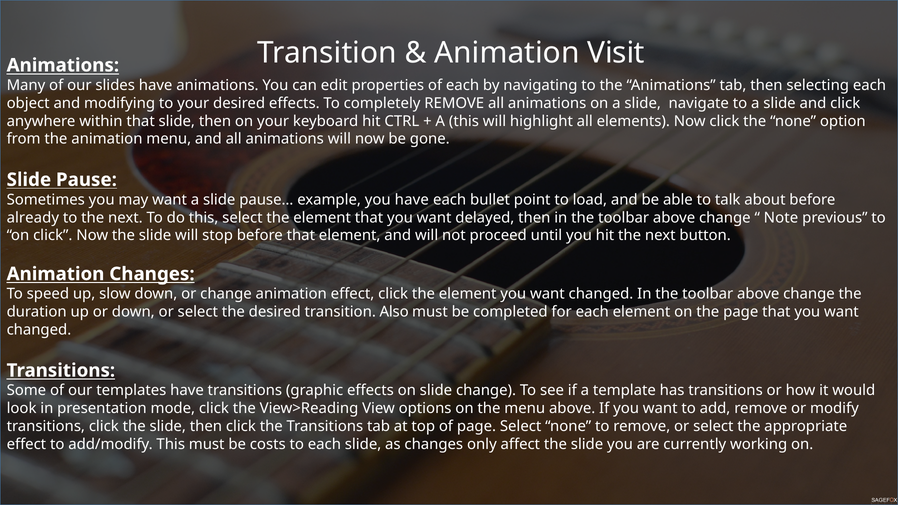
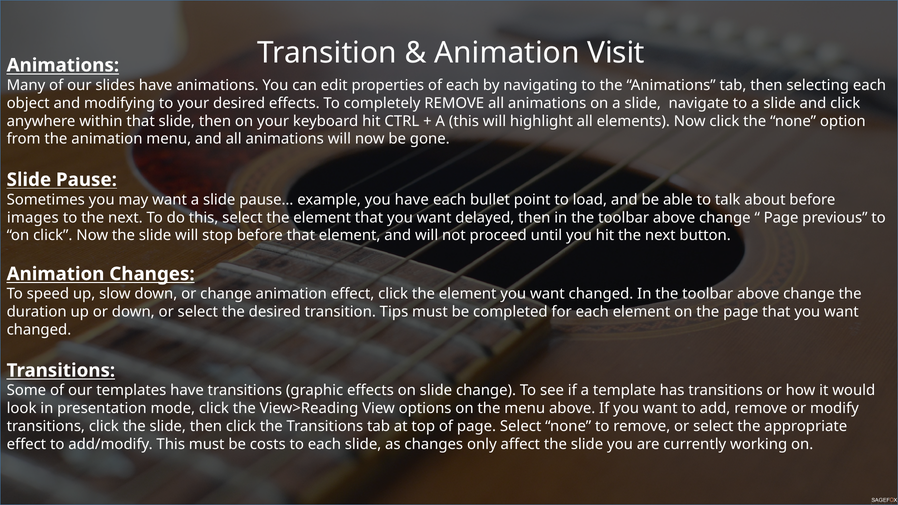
already: already -> images (33, 218)
Note: Note -> Page (781, 218)
Also: Also -> Tips (394, 312)
